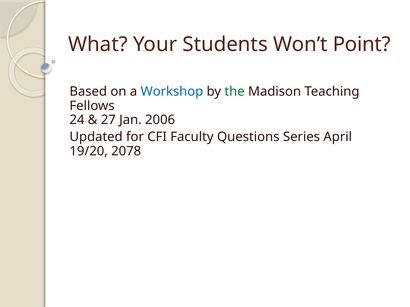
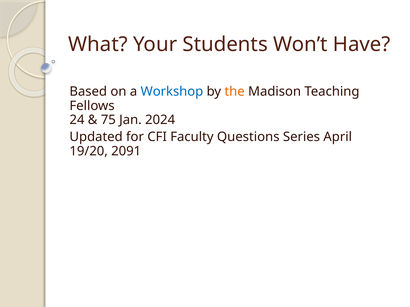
Point: Point -> Have (362, 45)
the colour: green -> orange (235, 92)
27: 27 -> 75 (108, 120)
2006: 2006 -> 2024 (160, 120)
2078: 2078 -> 2091 (126, 151)
